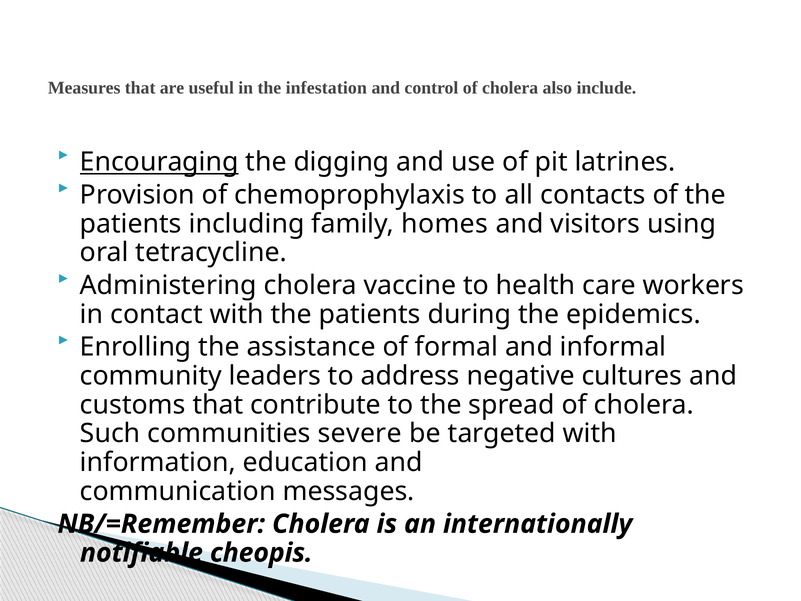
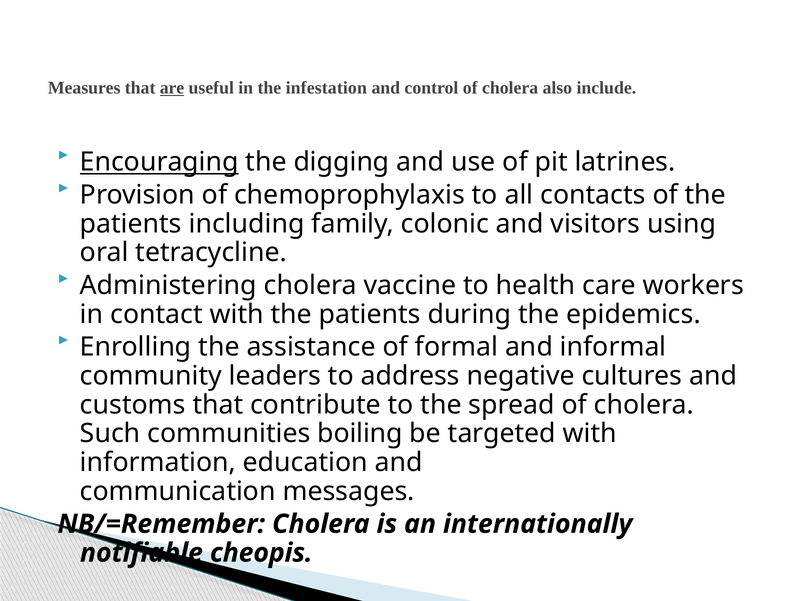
are underline: none -> present (172, 88)
homes: homes -> colonic (445, 224)
severe: severe -> boiling (360, 433)
